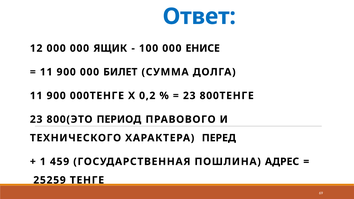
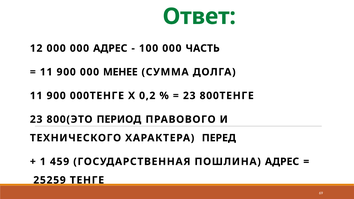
Ответ colour: blue -> green (199, 16)
000 ЯЩИК: ЯЩИК -> АДРЕС (110, 48)
ЕНИСЕ: ЕНИСЕ -> ЧАСТЬ (203, 48)
БИЛЕТ: БИЛЕТ -> МЕНЕЕ (120, 72)
